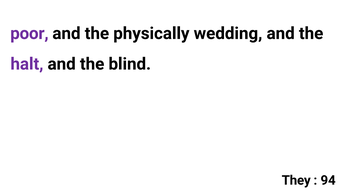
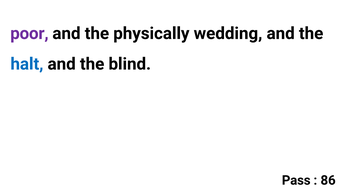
halt colour: purple -> blue (27, 64)
They: They -> Pass (296, 180)
94: 94 -> 86 (328, 180)
